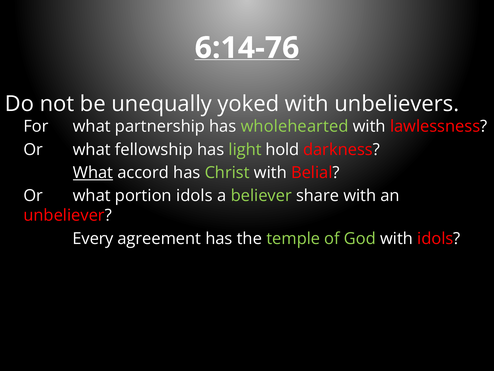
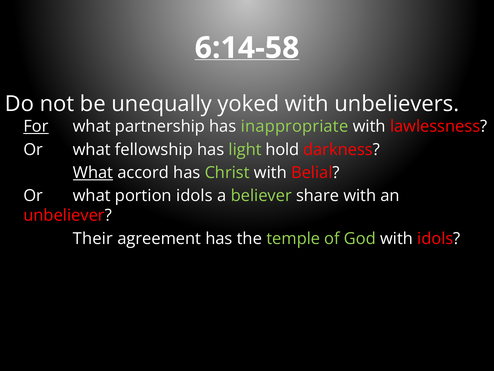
6:14-76: 6:14-76 -> 6:14-58 (247, 48)
For underline: none -> present (36, 126)
wholehearted: wholehearted -> inappropriate (295, 126)
Every: Every -> Their (93, 238)
